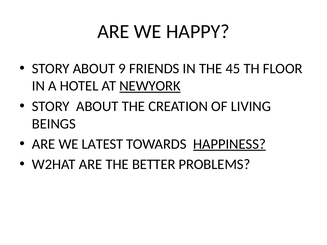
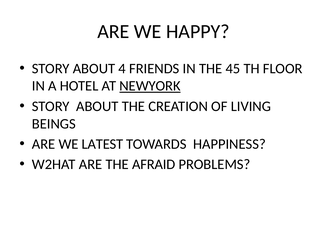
9: 9 -> 4 (122, 69)
HAPPINESS underline: present -> none (229, 144)
BETTER: BETTER -> AFRAID (154, 165)
